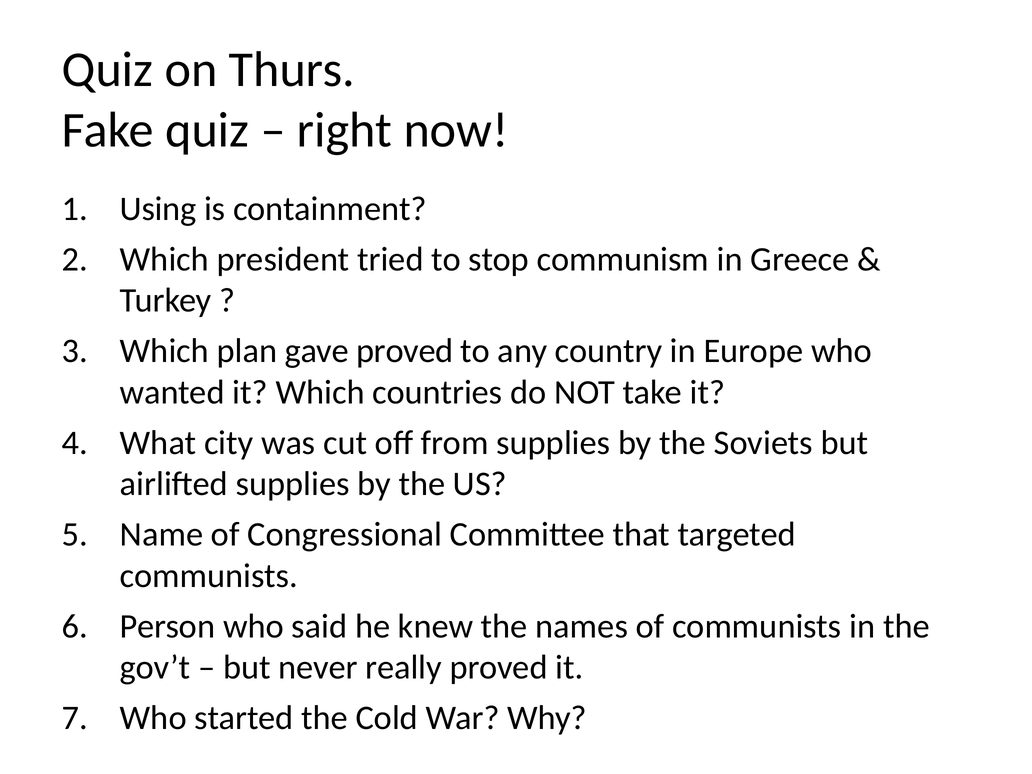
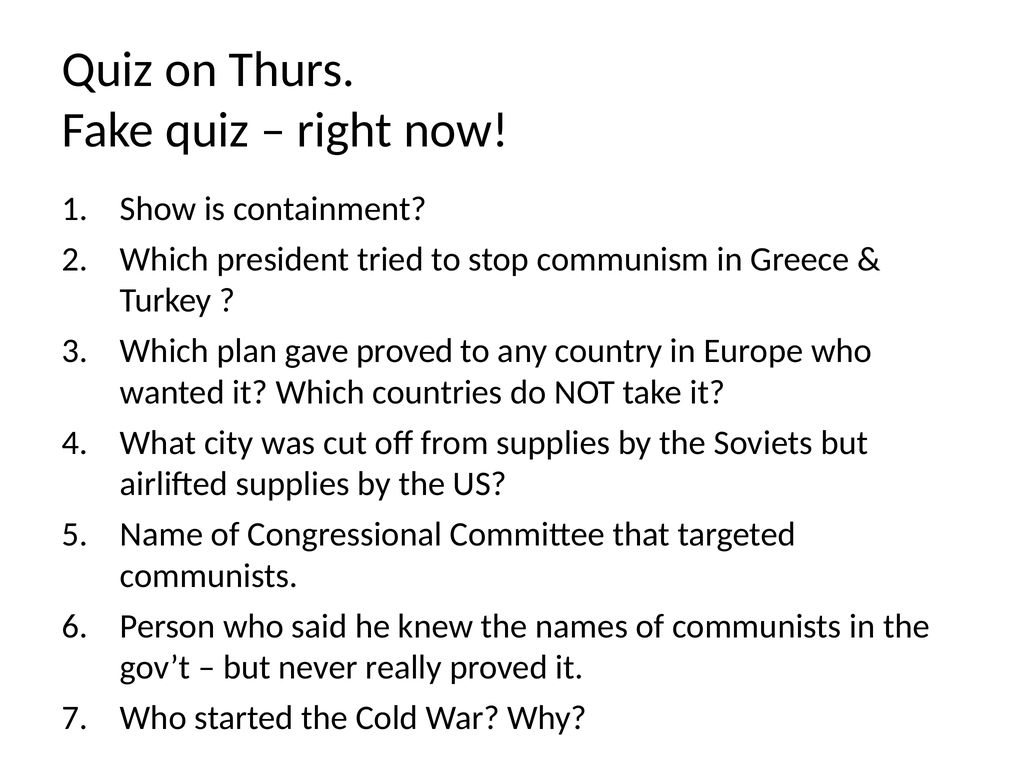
Using: Using -> Show (158, 209)
